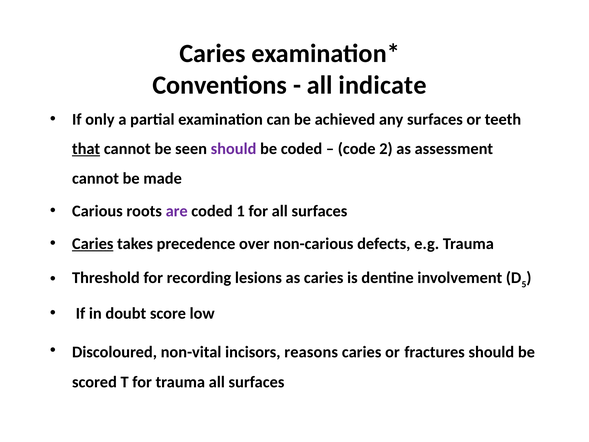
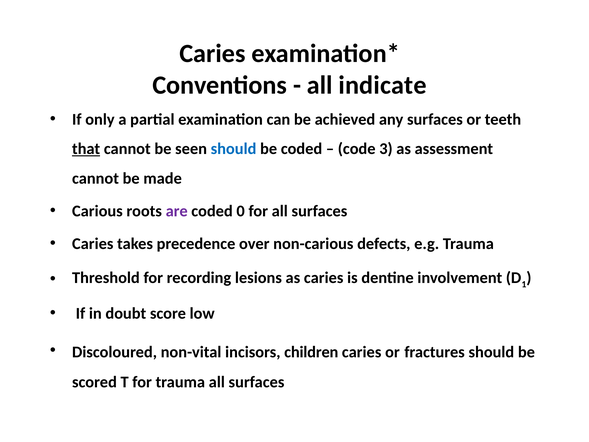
should colour: purple -> blue (234, 149)
2: 2 -> 3 (386, 149)
1: 1 -> 0 (241, 211)
Caries underline: present -> none (93, 244)
5: 5 -> 1 (524, 284)
reasons: reasons -> children (311, 352)
